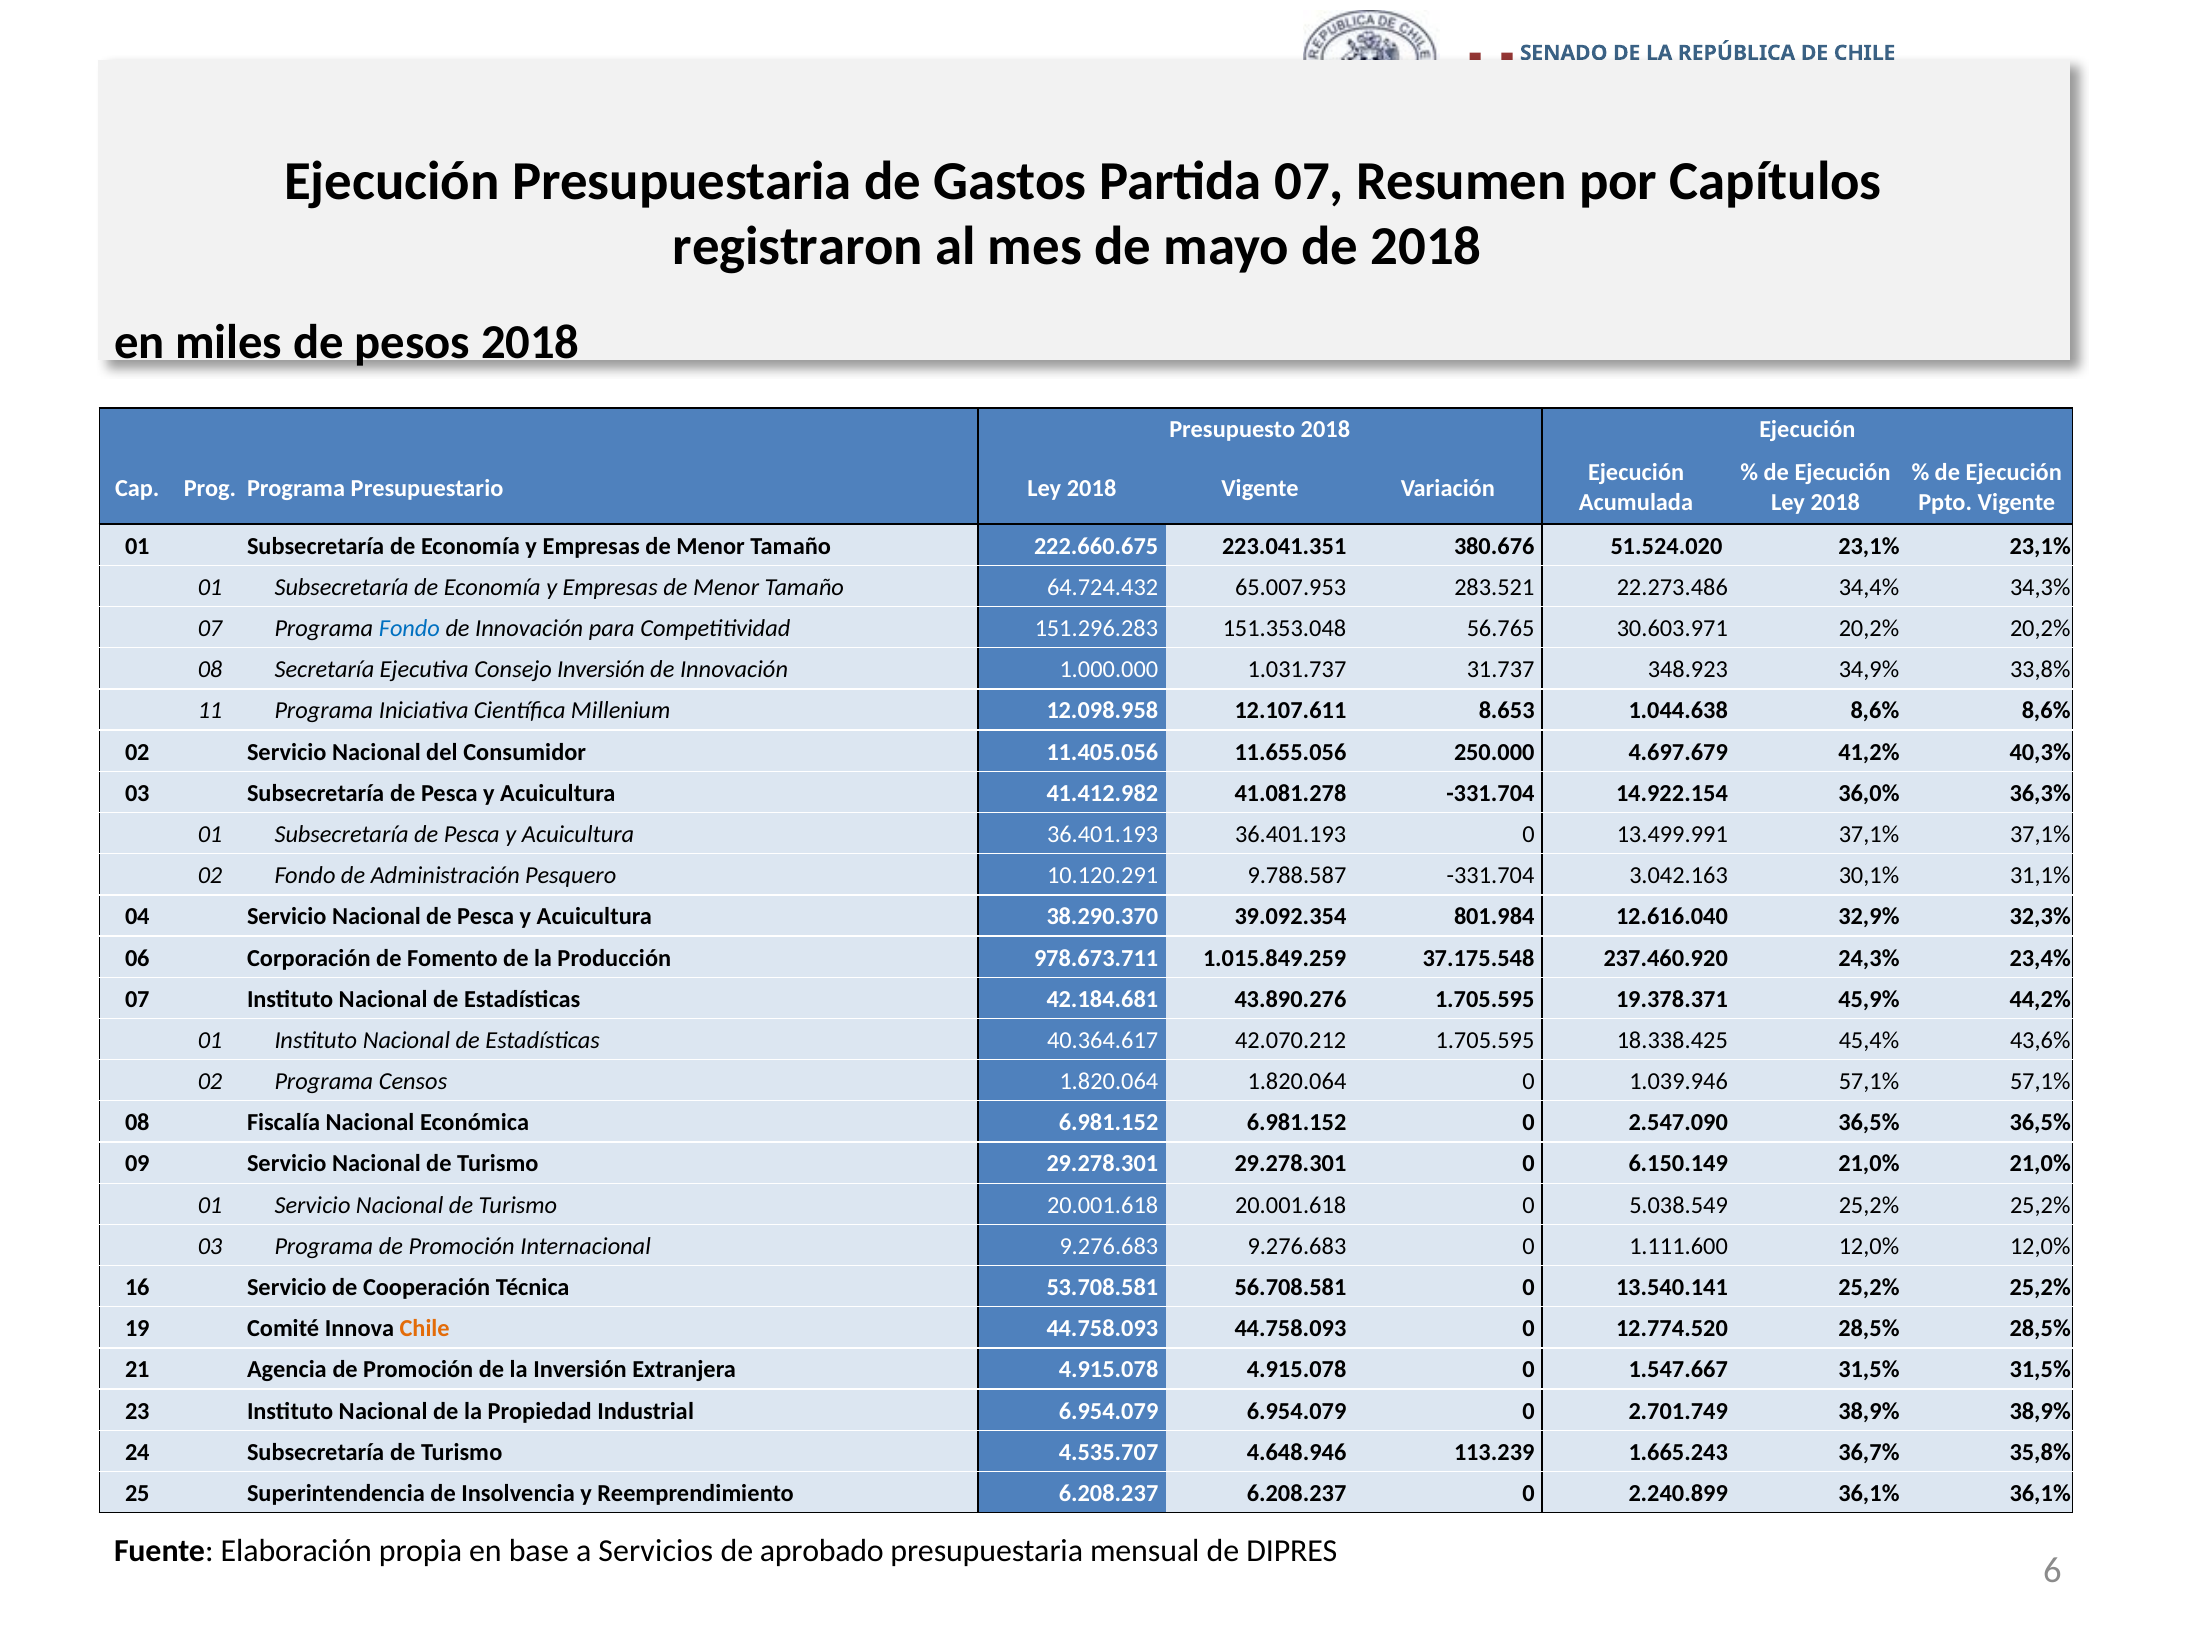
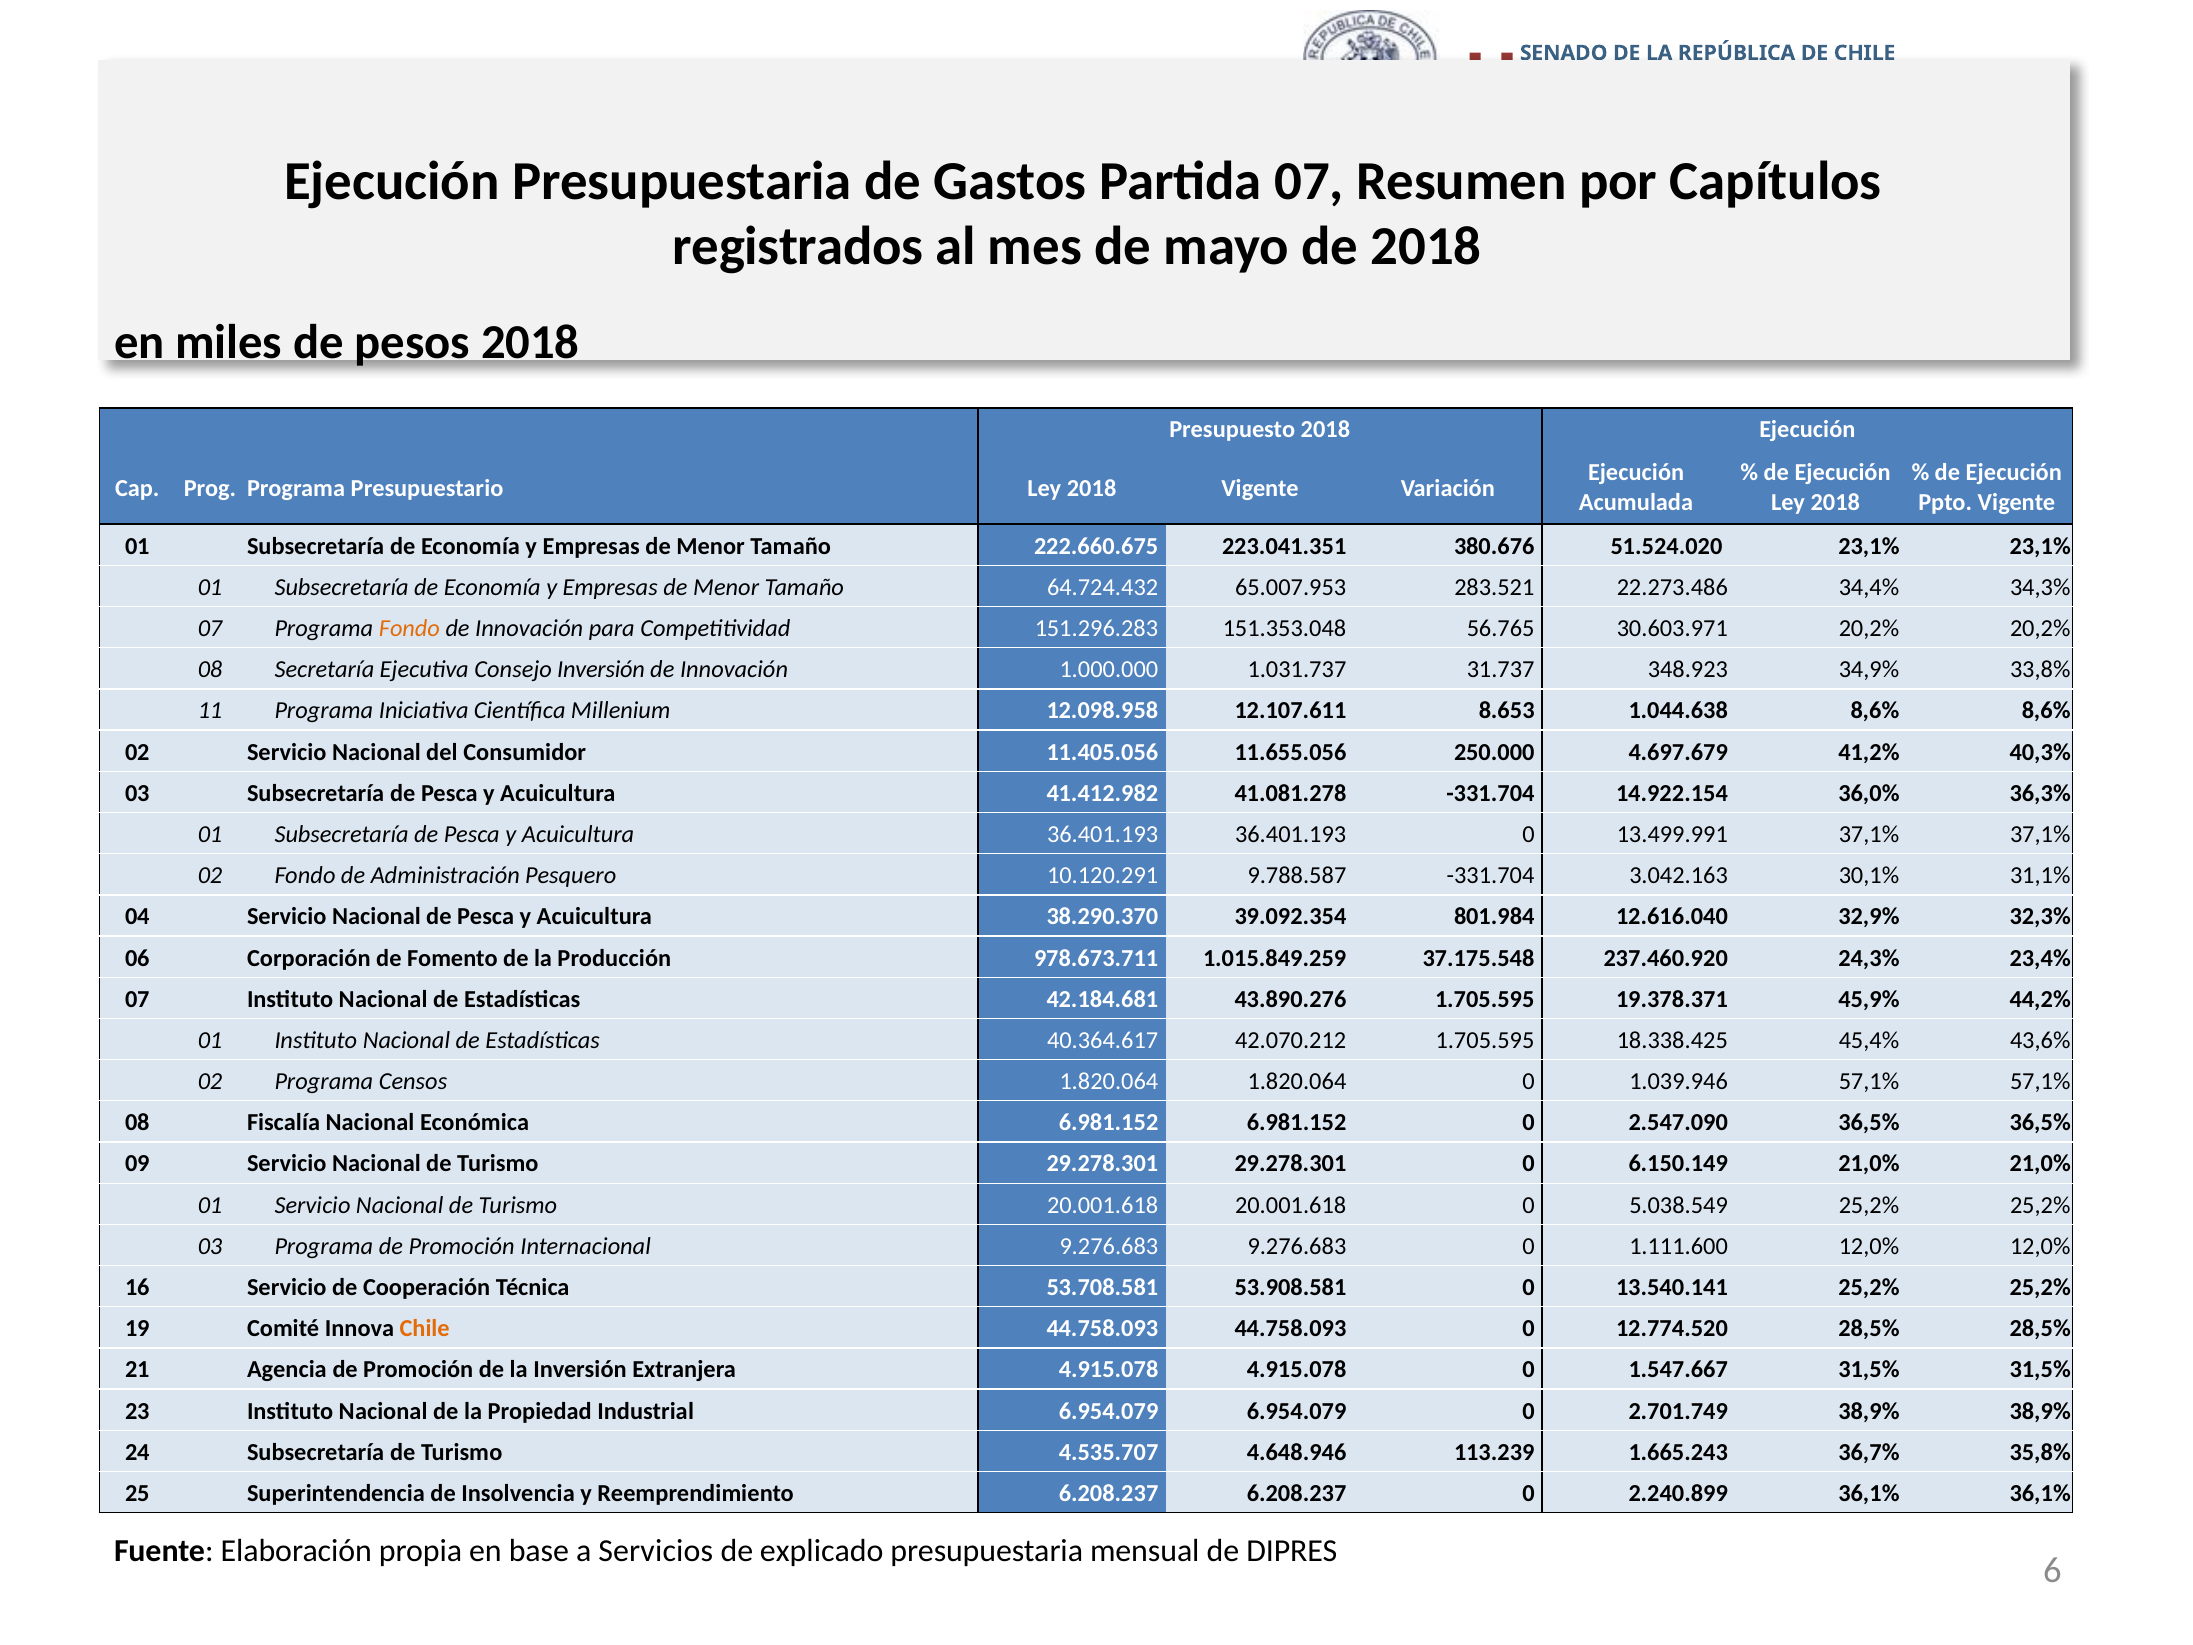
registraron: registraron -> registrados (798, 247)
Fondo colour: blue -> orange (409, 628)
56.708.581: 56.708.581 -> 53.908.581 (1290, 1287)
aprobado: aprobado -> explicado (822, 1551)
